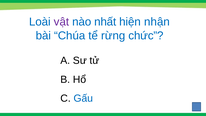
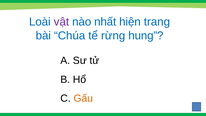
nhận: nhận -> trang (157, 22)
chức: chức -> hung (146, 36)
Gấu colour: blue -> orange (83, 98)
